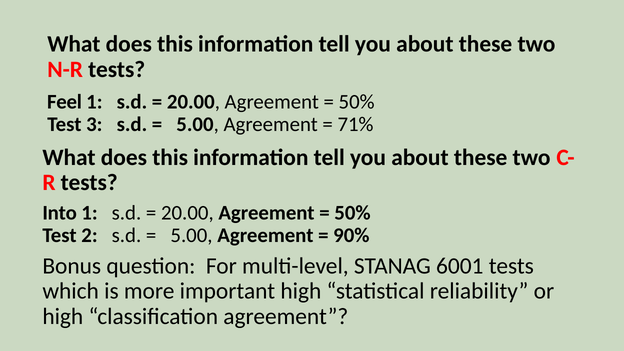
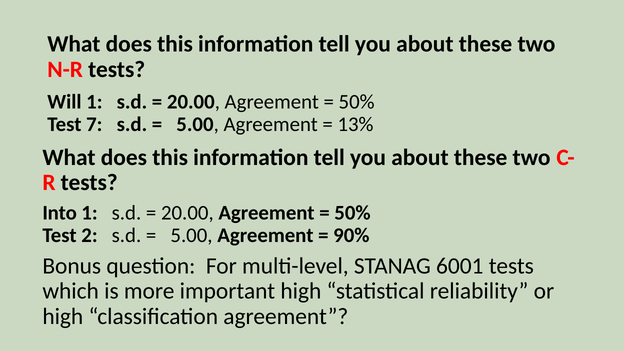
Feel: Feel -> Will (64, 102)
3: 3 -> 7 (94, 124)
71%: 71% -> 13% (355, 124)
